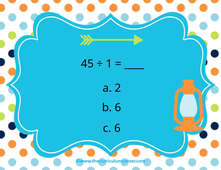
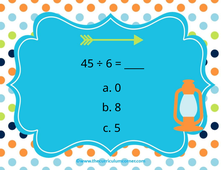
1: 1 -> 6 (109, 64)
2: 2 -> 0 (118, 88)
b 6: 6 -> 8 (118, 108)
c 6: 6 -> 5 (117, 129)
